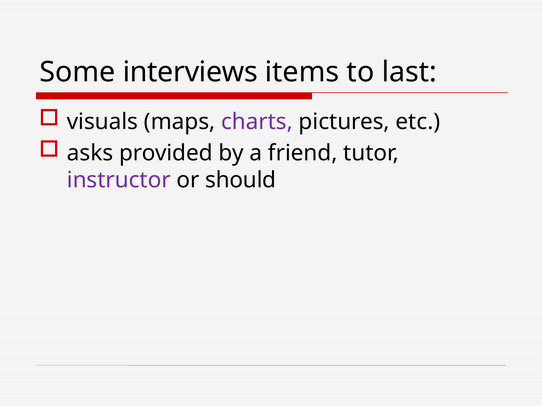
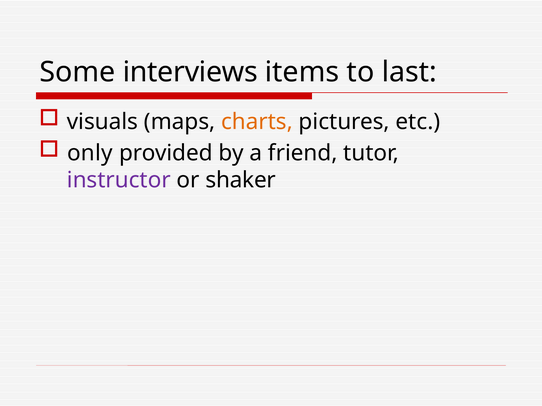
charts colour: purple -> orange (257, 122)
asks: asks -> only (90, 153)
should: should -> shaker (241, 180)
